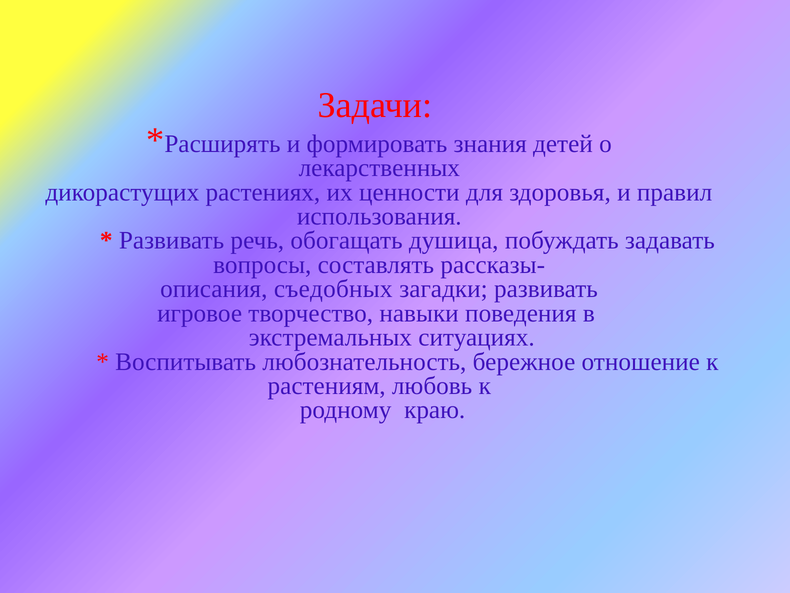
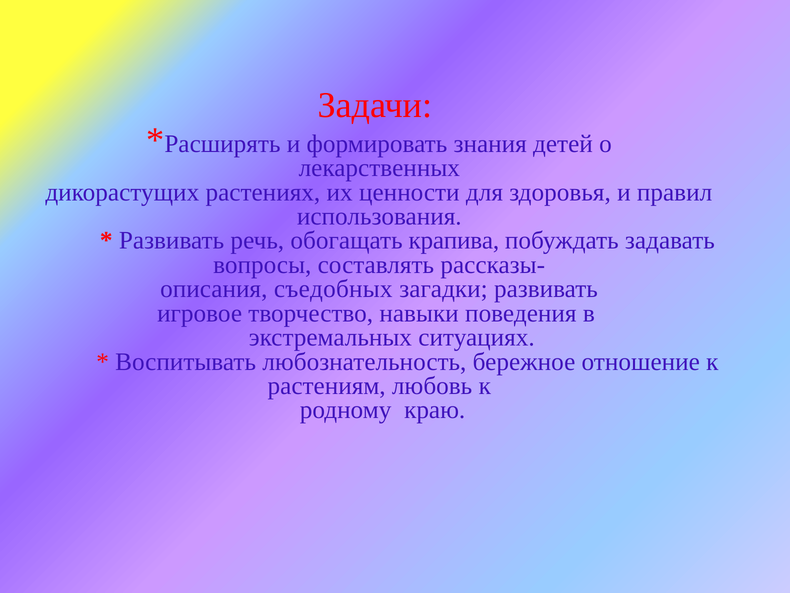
душица: душица -> крапива (454, 240)
